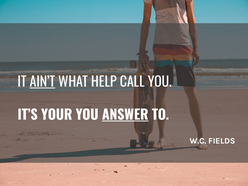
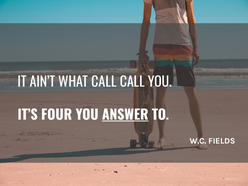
AIN’T underline: present -> none (42, 82)
WHAT HELP: HELP -> CALL (104, 82)
YOUR: YOUR -> FOUR (57, 115)
